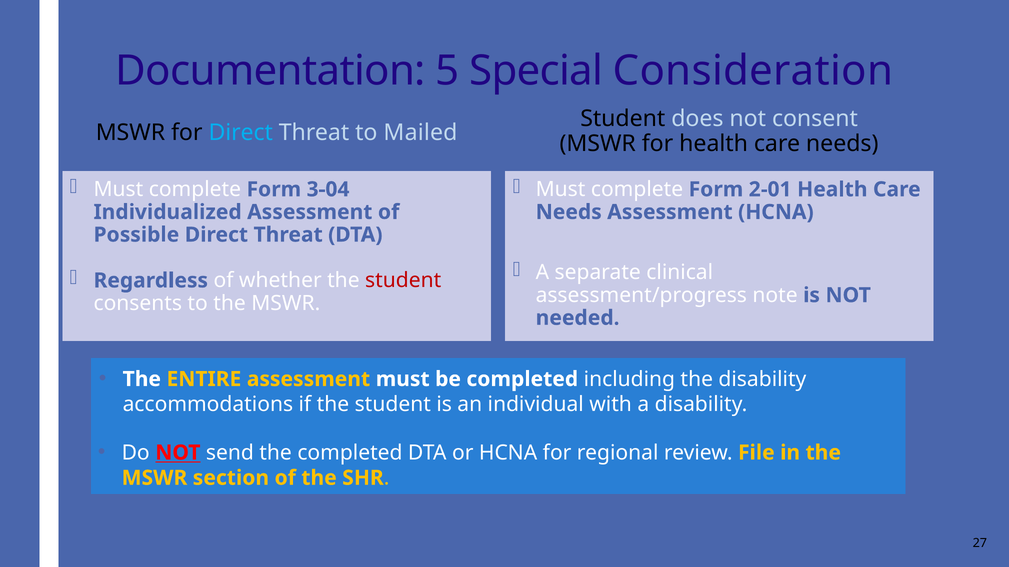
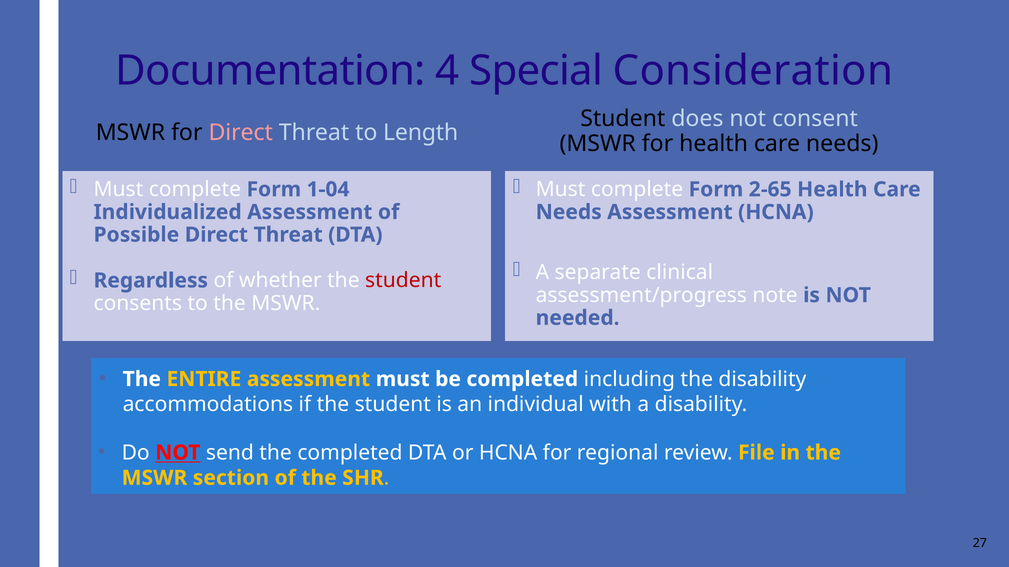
5: 5 -> 4 (447, 71)
Direct colour: light blue -> pink (241, 133)
Mailed: Mailed -> Length (421, 133)
3-04: 3-04 -> 1-04 (328, 190)
2-01: 2-01 -> 2-65 (770, 190)
